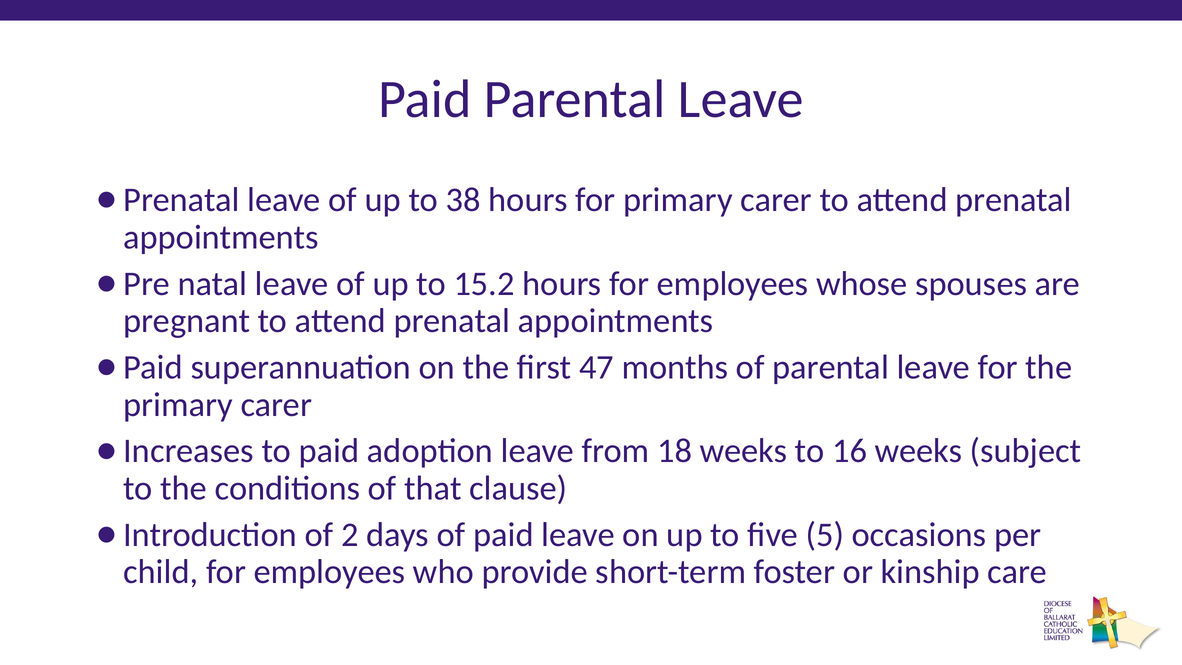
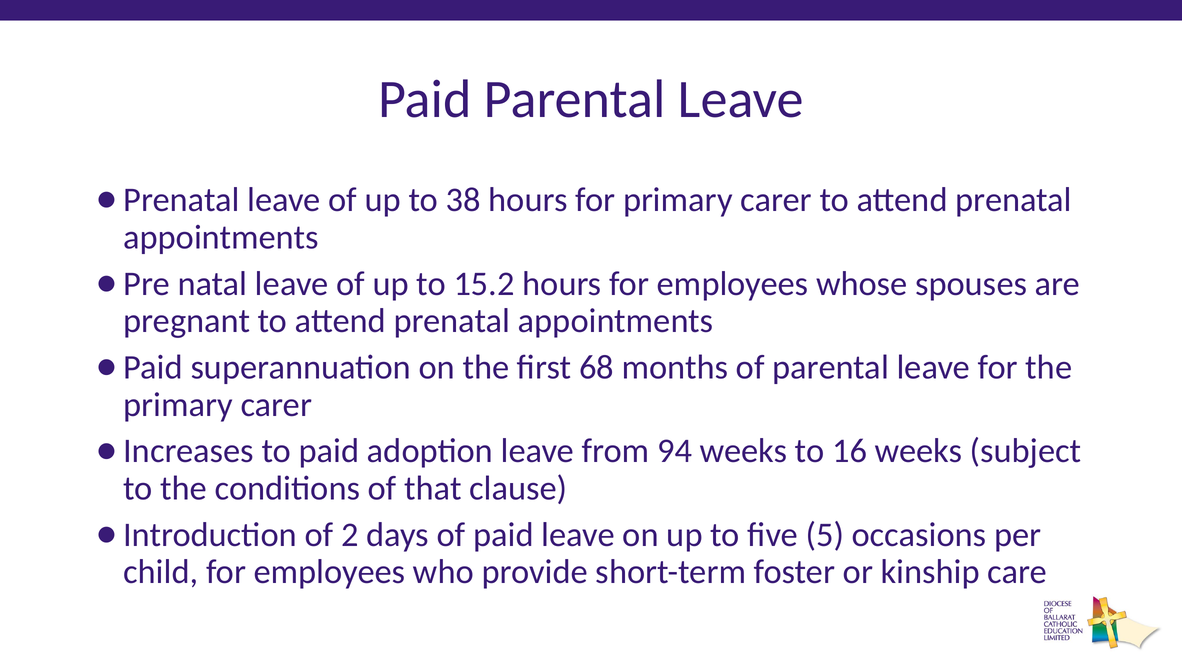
47: 47 -> 68 (596, 367)
18: 18 -> 94 (675, 451)
